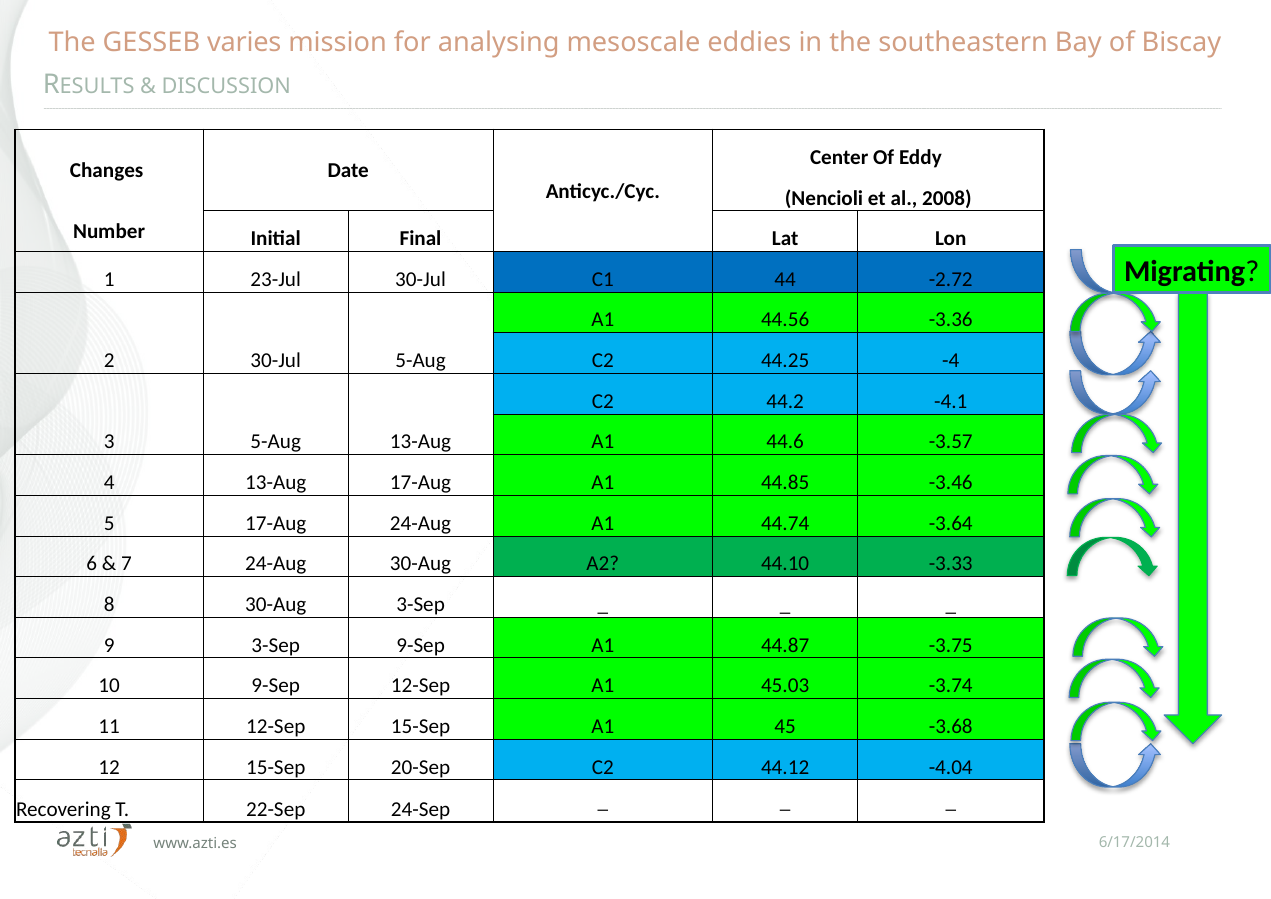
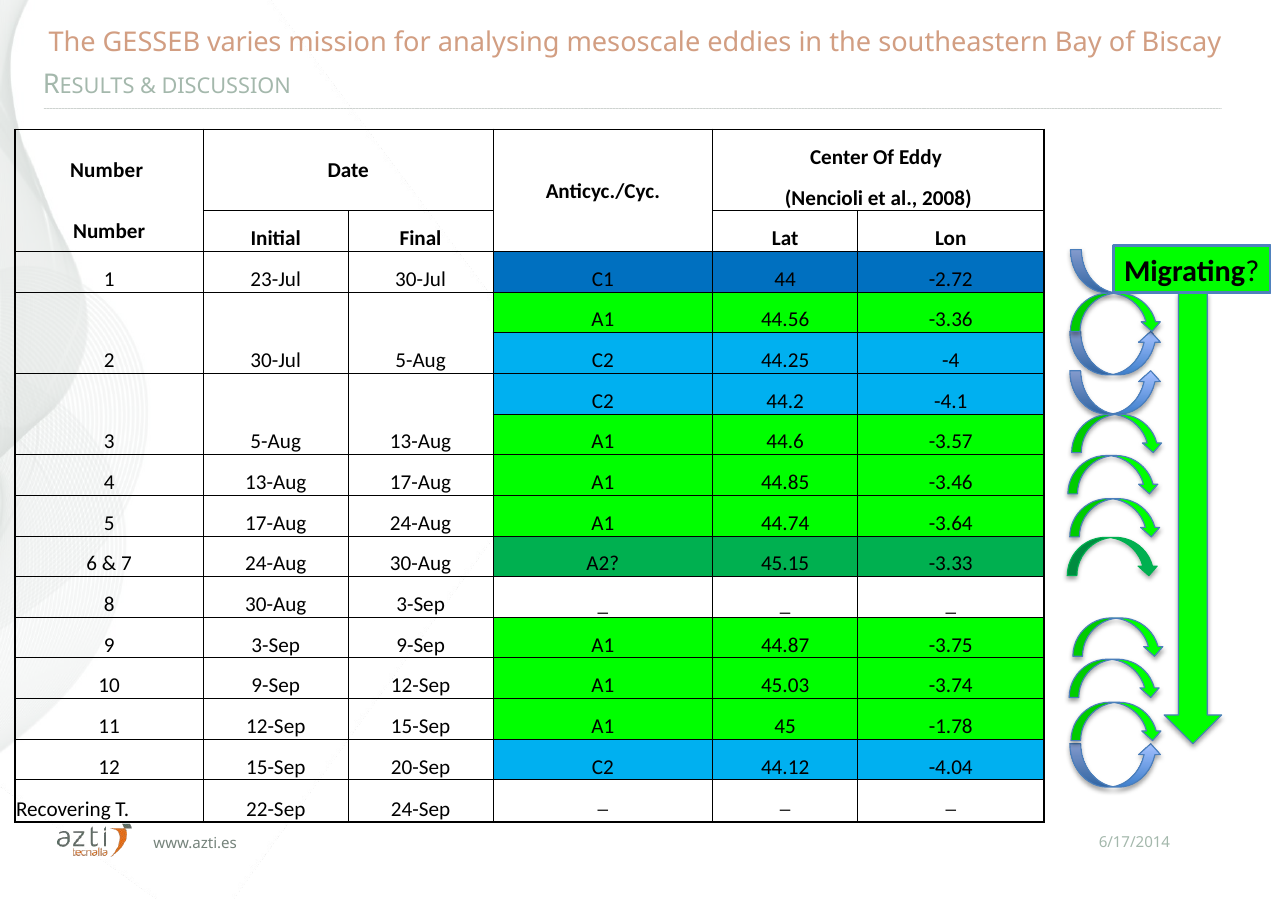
Changes: Changes -> Number (107, 171)
44.10: 44.10 -> 45.15 (785, 564)
-3.68: -3.68 -> -1.78 (951, 727)
